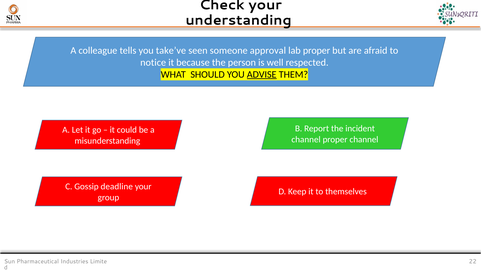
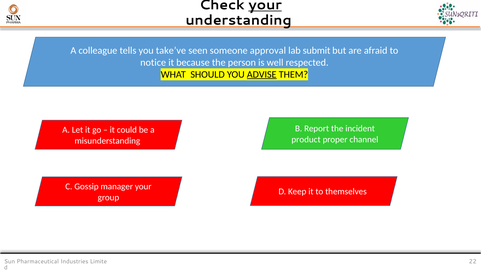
your underline: none -> present (265, 5)
lab proper: proper -> submit (317, 50)
channel: channel -> product (306, 140)
deadline: deadline -> manager (117, 187)
